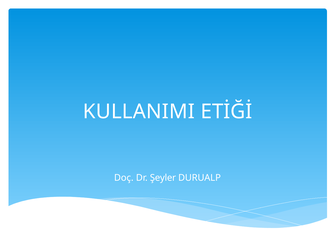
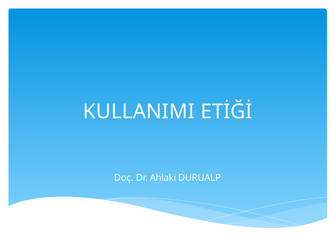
Şeyler: Şeyler -> Ahlaki (163, 177)
